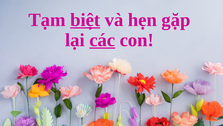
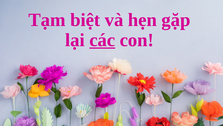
biệt underline: present -> none (85, 20)
